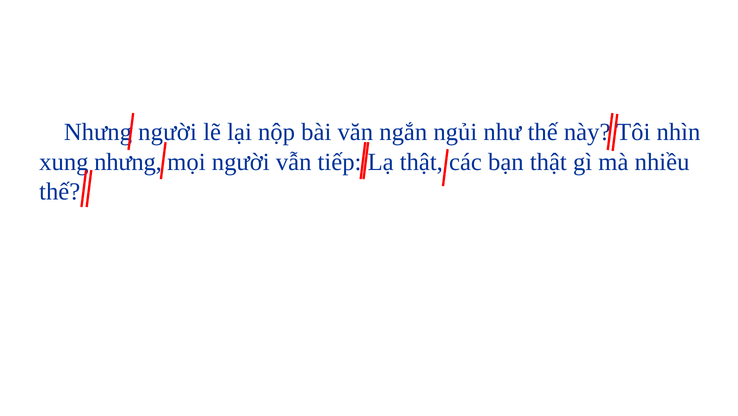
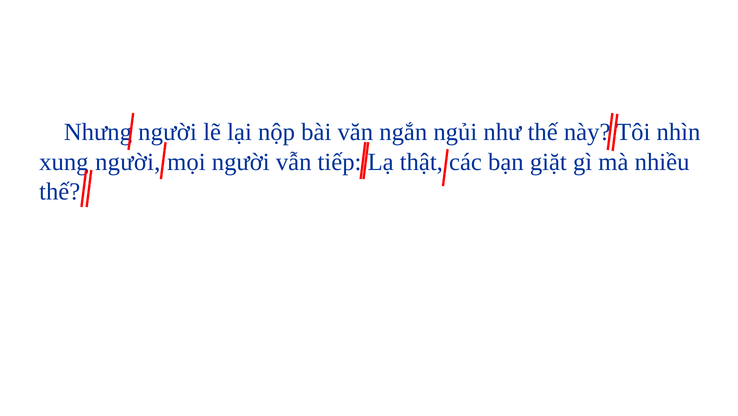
nhưng: nhưng -> người (128, 162)
bạn thật: thật -> giặt (548, 162)
